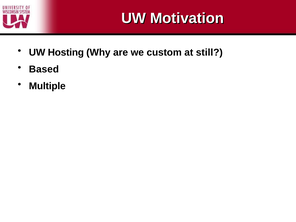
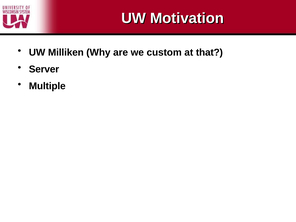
Hosting: Hosting -> Milliken (66, 52)
still: still -> that (209, 52)
Based: Based -> Server (44, 69)
